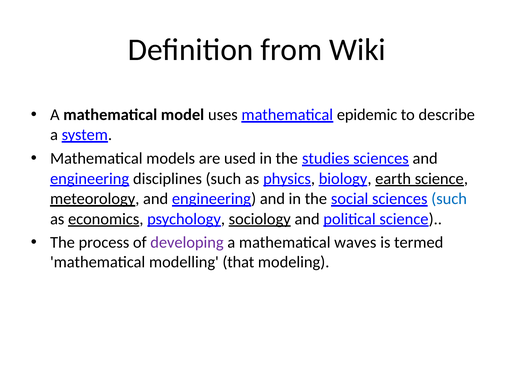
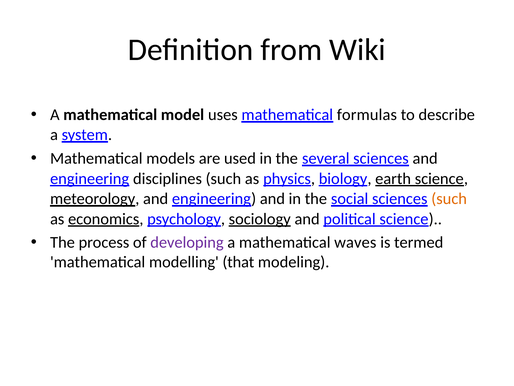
epidemic: epidemic -> formulas (367, 115)
studies: studies -> several (326, 158)
such colour: blue -> orange (449, 199)
